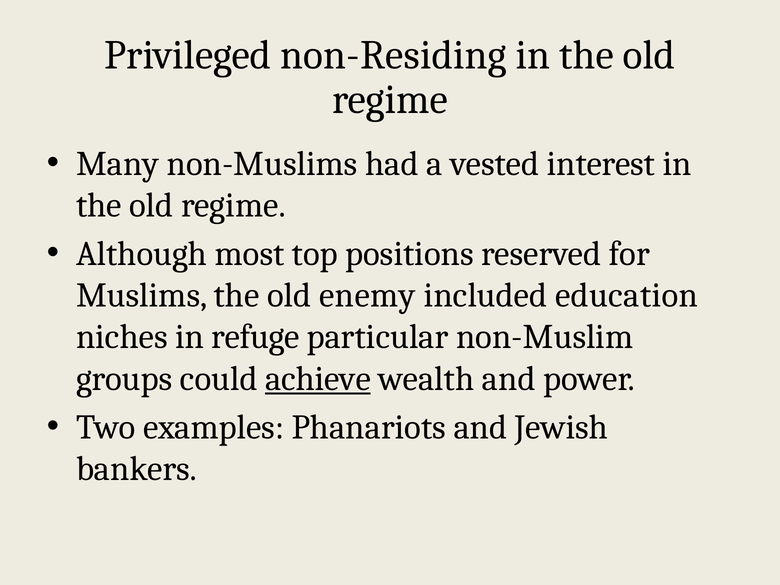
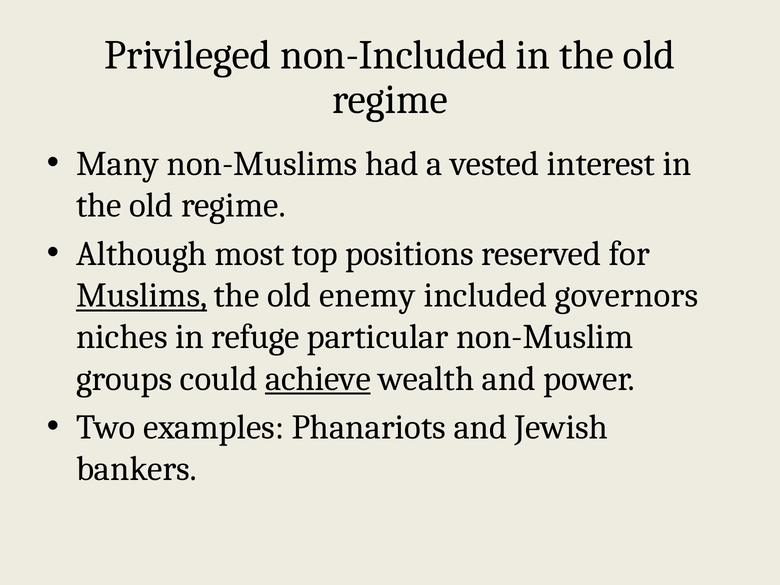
non-Residing: non-Residing -> non-Included (394, 55)
Muslims underline: none -> present (142, 295)
education: education -> governors (627, 295)
